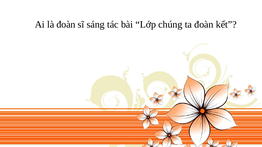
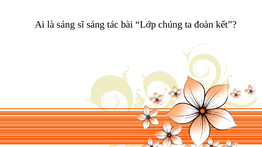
là đoàn: đoàn -> sáng (66, 24)
